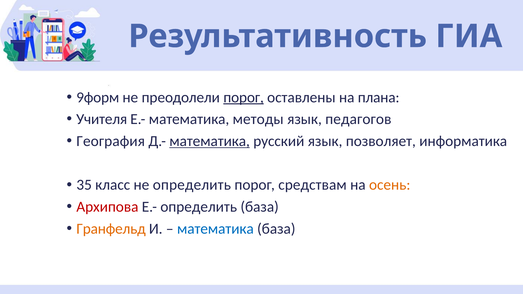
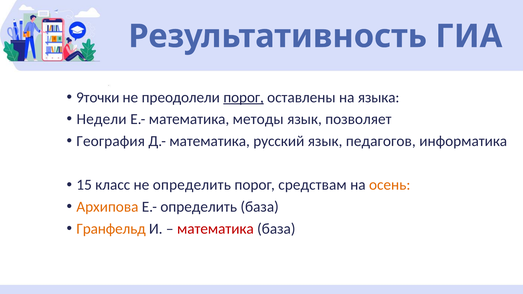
9форм: 9форм -> 9точки (98, 97)
плана: плана -> языка (379, 97)
Учителя: Учителя -> Недели (102, 119)
педагогов: педагогов -> позволяет (358, 119)
математика underline: present -> none (210, 141)
позволяет: позволяет -> педагогов (381, 141)
35: 35 -> 15 (84, 185)
Архипова colour: red -> orange (107, 207)
математика colour: blue -> red (215, 229)
